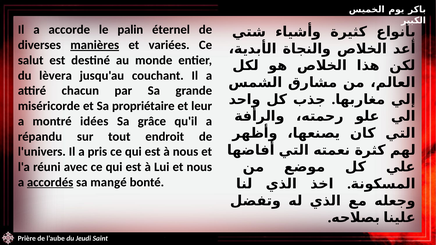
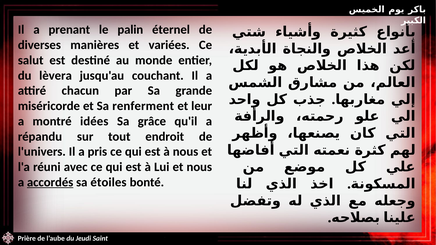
accorde: accorde -> prenant (69, 30)
manières underline: present -> none (95, 45)
propriétaire: propriétaire -> renferment (143, 106)
mangé: mangé -> étoiles (109, 182)
